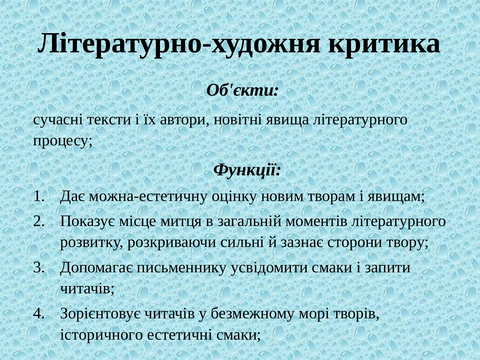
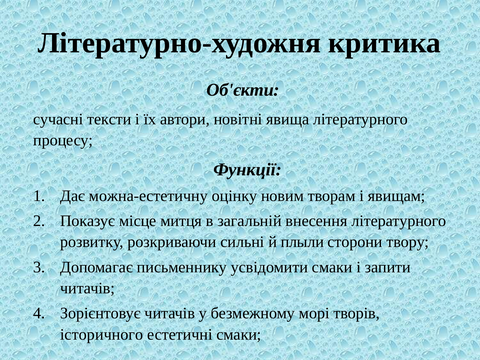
моментів: моментів -> внесення (317, 221)
зазнає: зазнає -> плыли (302, 242)
